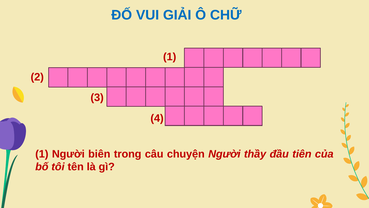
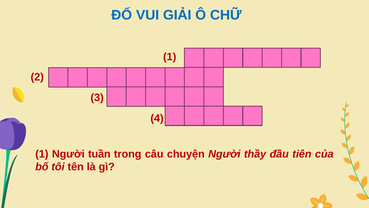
biên: biên -> tuần (99, 154)
